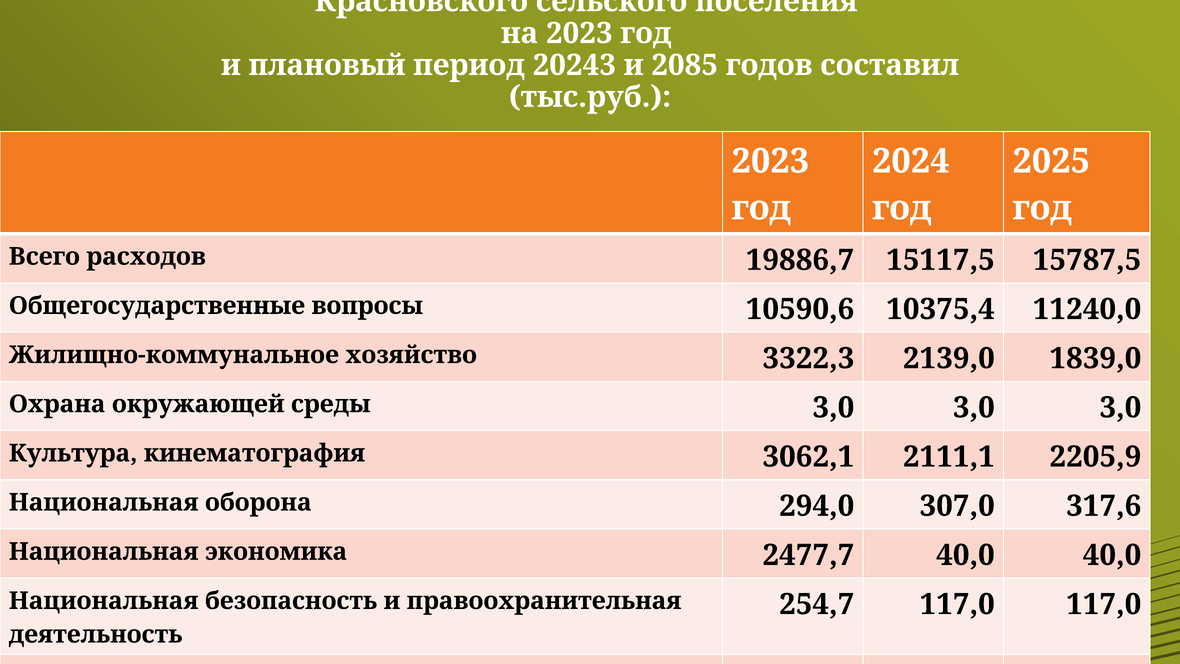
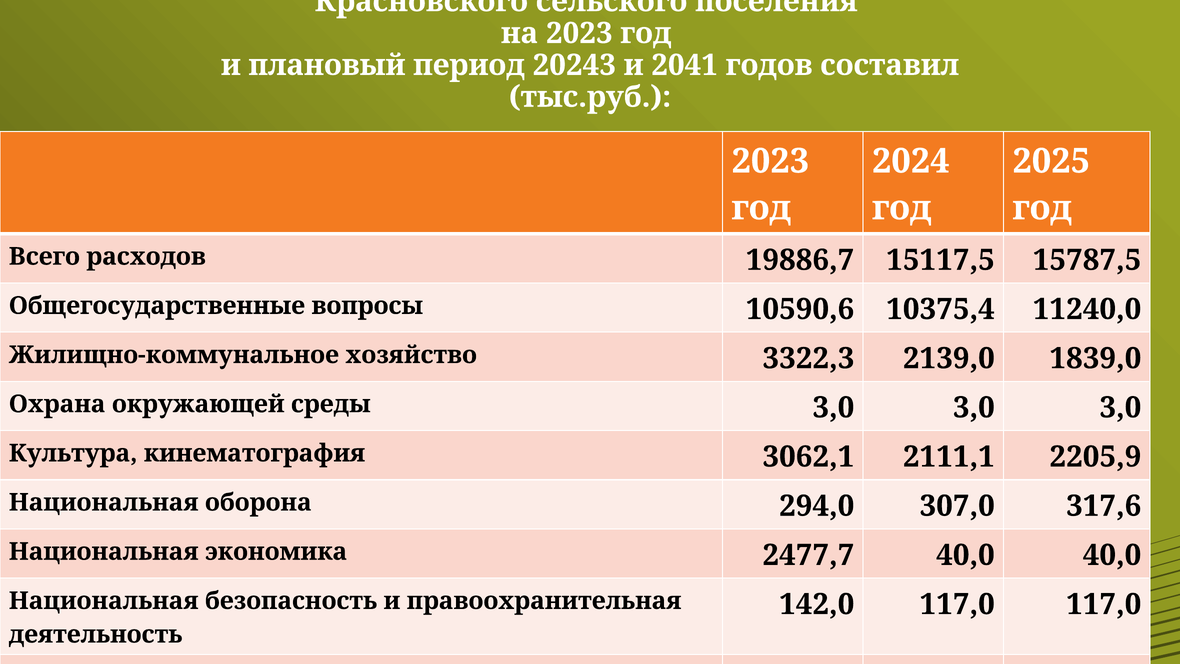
2085: 2085 -> 2041 (685, 65)
254,7: 254,7 -> 142,0 (817, 604)
